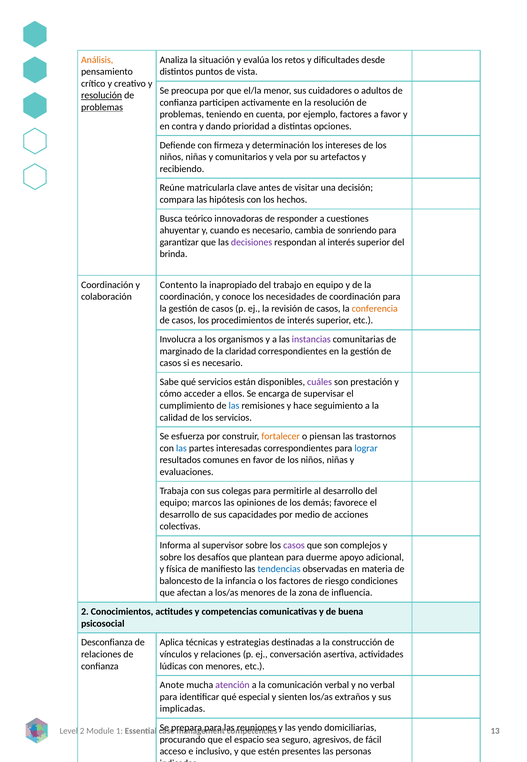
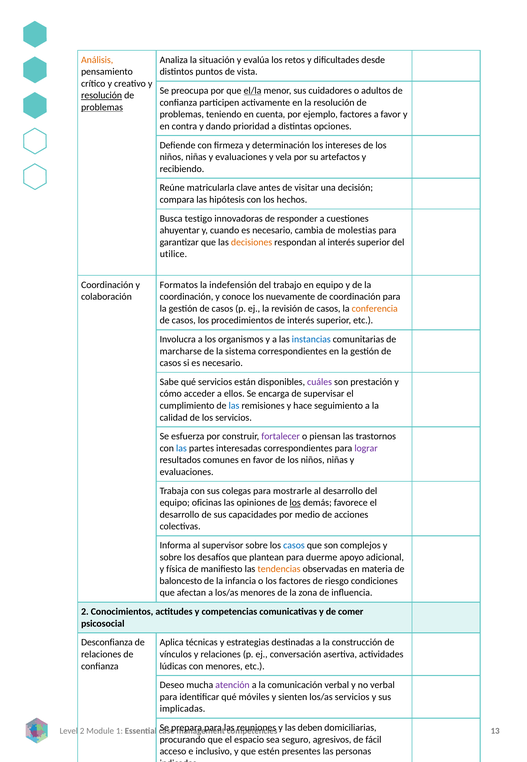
el/la underline: none -> present (252, 91)
comunitarios: comunitarios -> evaluaciones (241, 157)
teórico: teórico -> testigo (198, 218)
sonriendo: sonriendo -> molestias (357, 230)
decisiones colour: purple -> orange (252, 242)
brinda: brinda -> utilice (173, 254)
Contento: Contento -> Formatos (179, 285)
inapropiado: inapropiado -> indefensión (233, 285)
necesidades: necesidades -> nuevamente (290, 296)
instancias colour: purple -> blue (311, 339)
marginado: marginado -> marcharse (181, 351)
claridad: claridad -> sistema (241, 351)
fortalecer colour: orange -> purple (281, 436)
lograr colour: blue -> purple (366, 448)
permitirle: permitirle -> mostrarle (292, 490)
marcos: marcos -> oficinas (207, 502)
los underline: none -> present (295, 502)
casos colour: purple -> blue (294, 545)
tendencias colour: blue -> orange (279, 568)
buena: buena -> comer (351, 611)
Anote: Anote -> Deseo (172, 684)
especial: especial -> móviles (254, 696)
los/as extraños: extraños -> servicios (352, 696)
yendo: yendo -> deben (310, 727)
